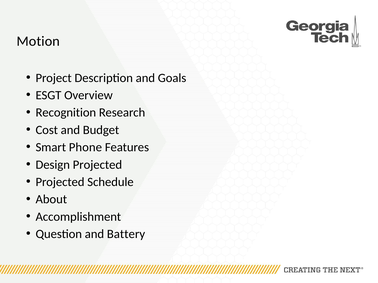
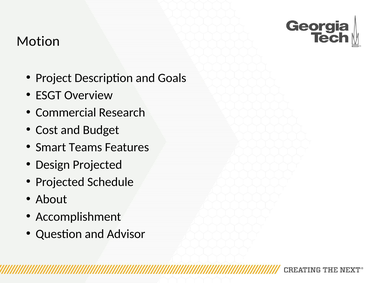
Recognition: Recognition -> Commercial (66, 113)
Phone: Phone -> Teams (85, 148)
Battery: Battery -> Advisor (126, 234)
